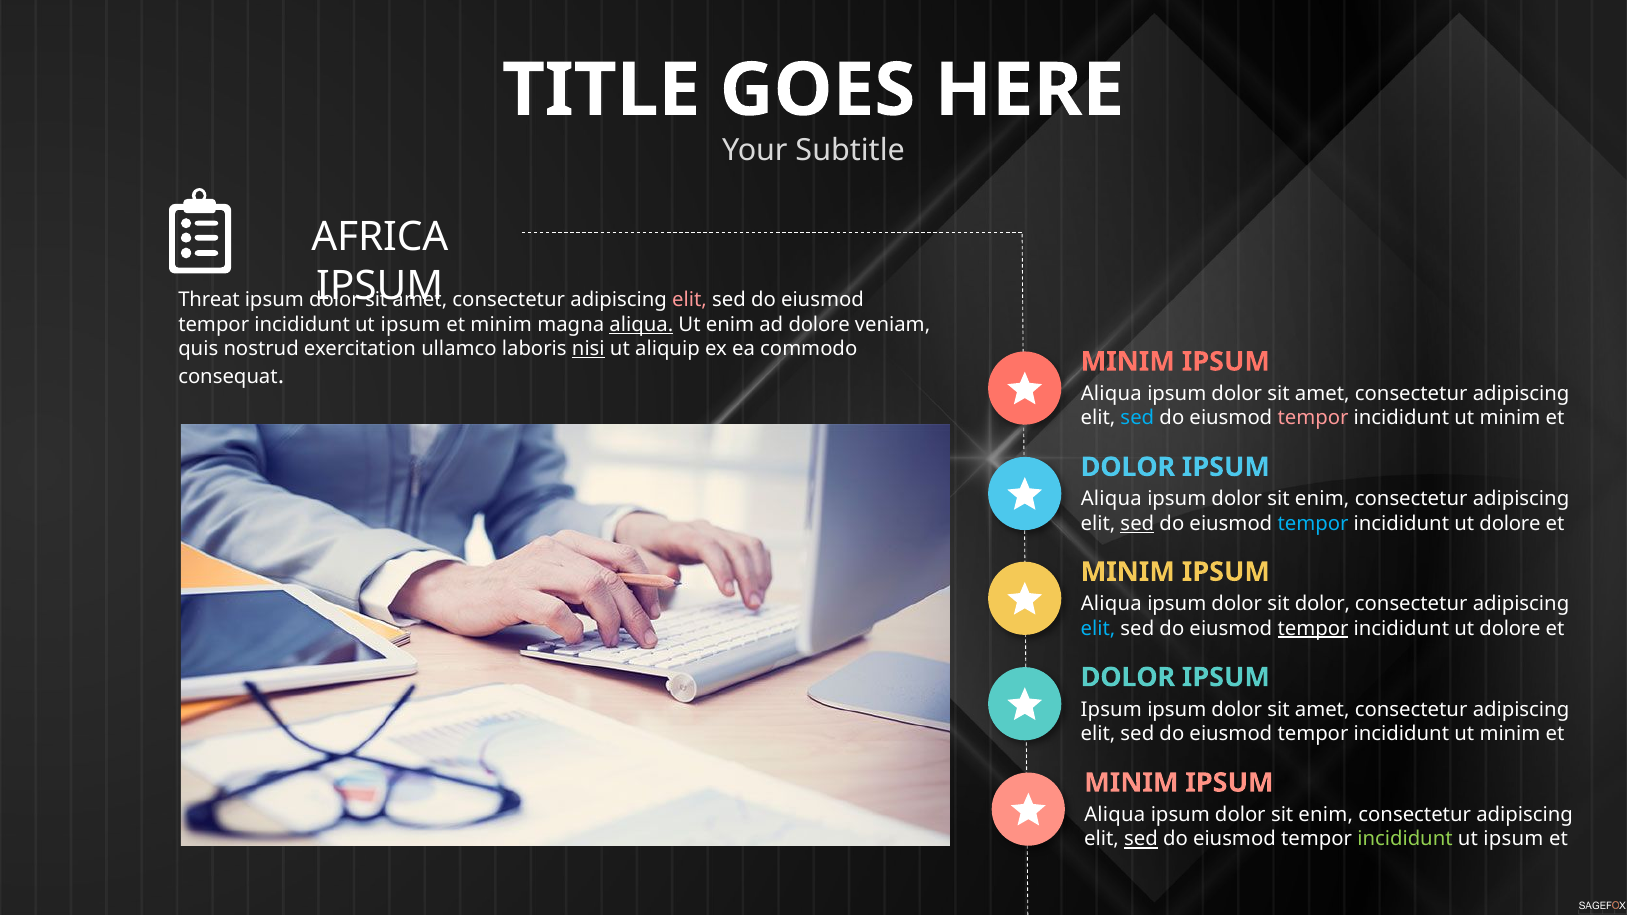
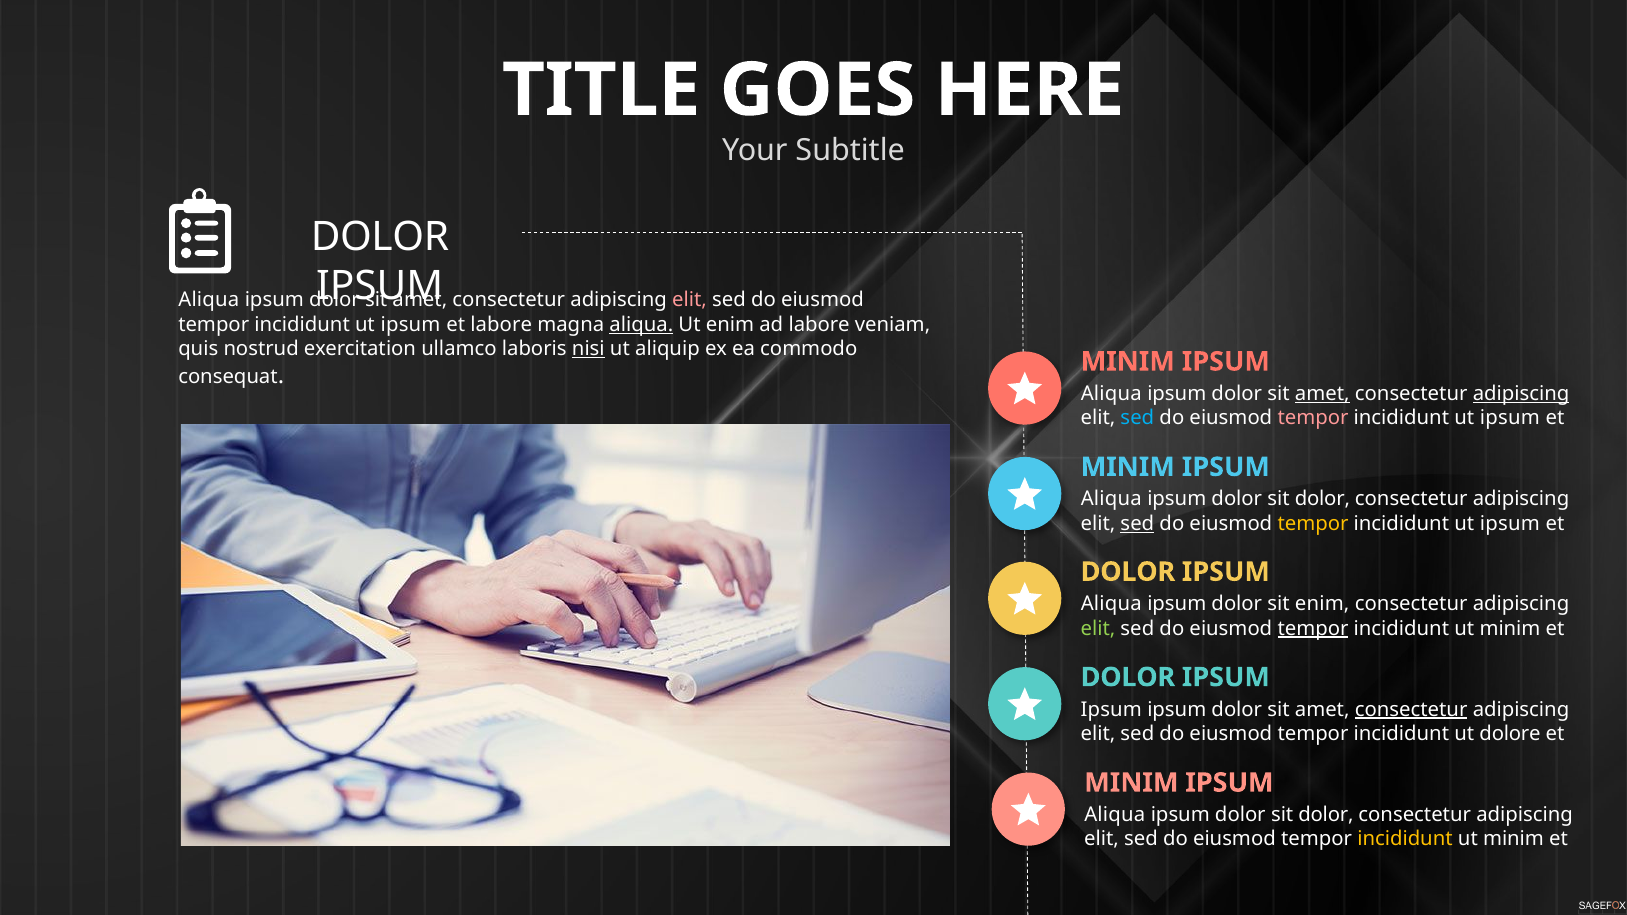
AFRICA: AFRICA -> DOLOR (380, 237)
Threat: Threat -> Aliqua (209, 300)
minim: minim -> labore (501, 325)
ad dolore: dolore -> labore (819, 325)
amet underline: none -> present (1322, 394)
adipiscing underline: none -> present (1521, 394)
minim: minim -> ipsum (1510, 418)
DOLOR: DOLOR -> MINIM (1128, 467)
enim: enim -> dolor (1322, 499)
tempor colour: light blue -> yellow (1313, 524)
dolore: dolore -> ipsum (1510, 524)
MINIM: MINIM -> DOLOR (1128, 572)
sit dolor: dolor -> enim (1322, 604)
elit colour: light blue -> light green (1098, 628)
dolore: dolore -> minim (1510, 628)
consectetur underline: none -> present (1411, 709)
minim: minim -> dolore (1510, 734)
enim: enim -> dolor (1326, 815)
sed underline: present -> none (1141, 839)
incididunt colour: light green -> yellow (1405, 839)
ipsum: ipsum -> minim (1514, 839)
